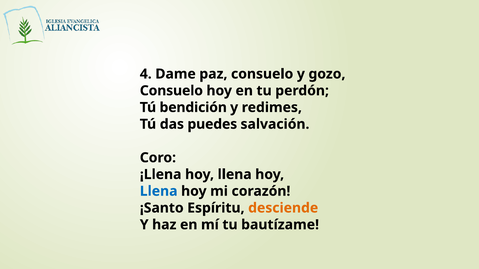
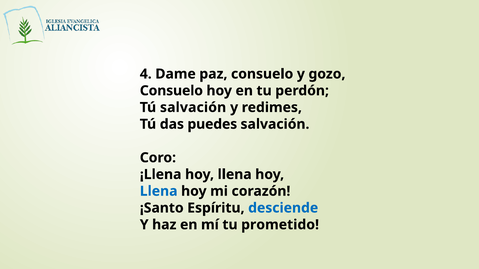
Tú bendición: bendición -> salvación (193, 108)
desciende colour: orange -> blue (283, 208)
bautízame: bautízame -> prometido (280, 225)
